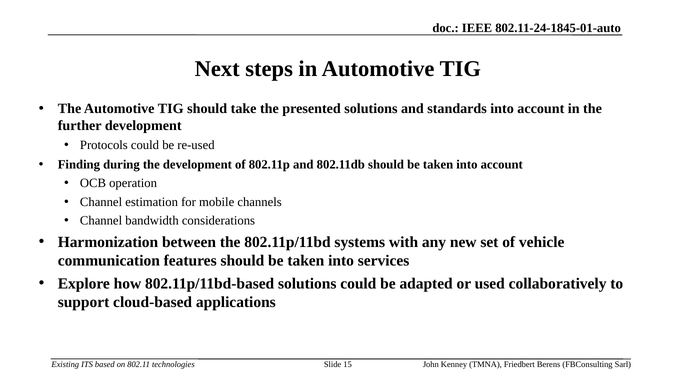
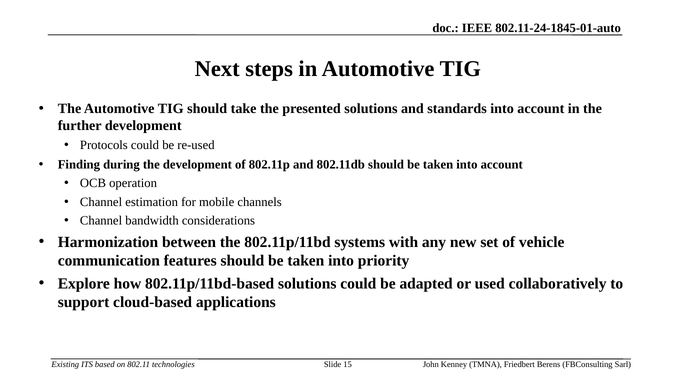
services: services -> priority (384, 261)
